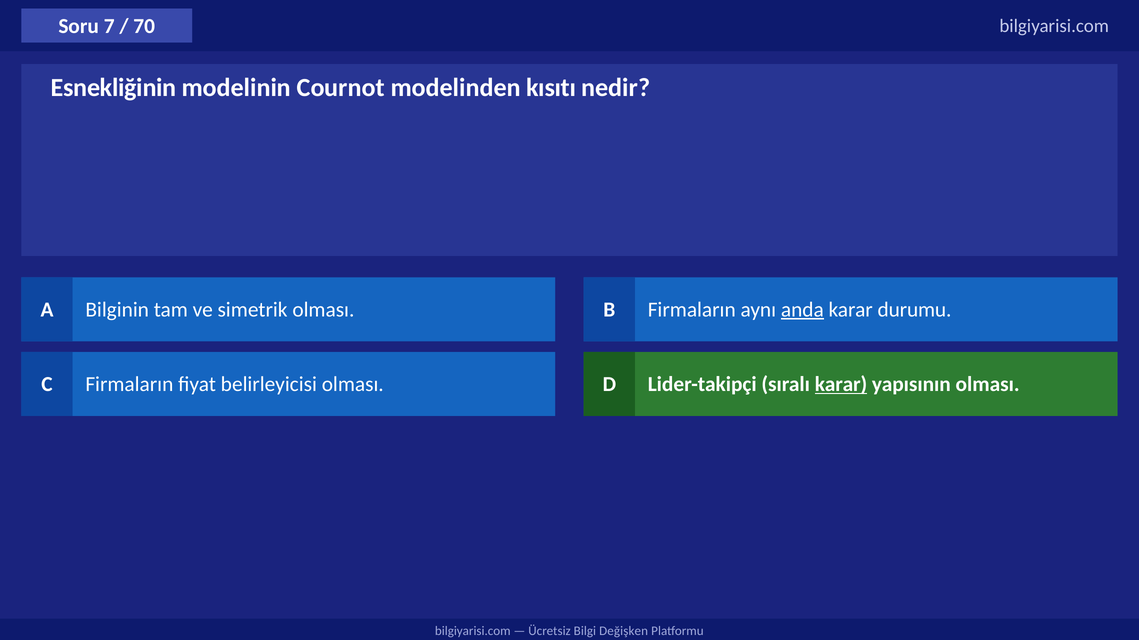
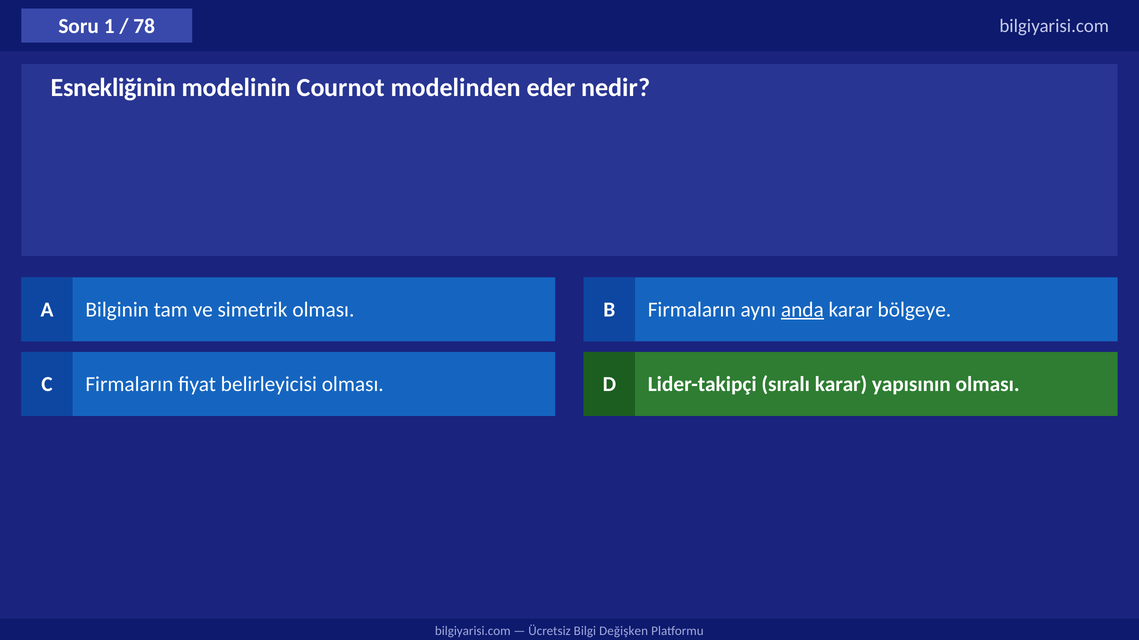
7: 7 -> 1 (109, 26)
70: 70 -> 78 (144, 26)
kısıtı: kısıtı -> eder (551, 88)
durumu: durumu -> bölgeye (914, 310)
karar underline: present -> none (841, 385)
